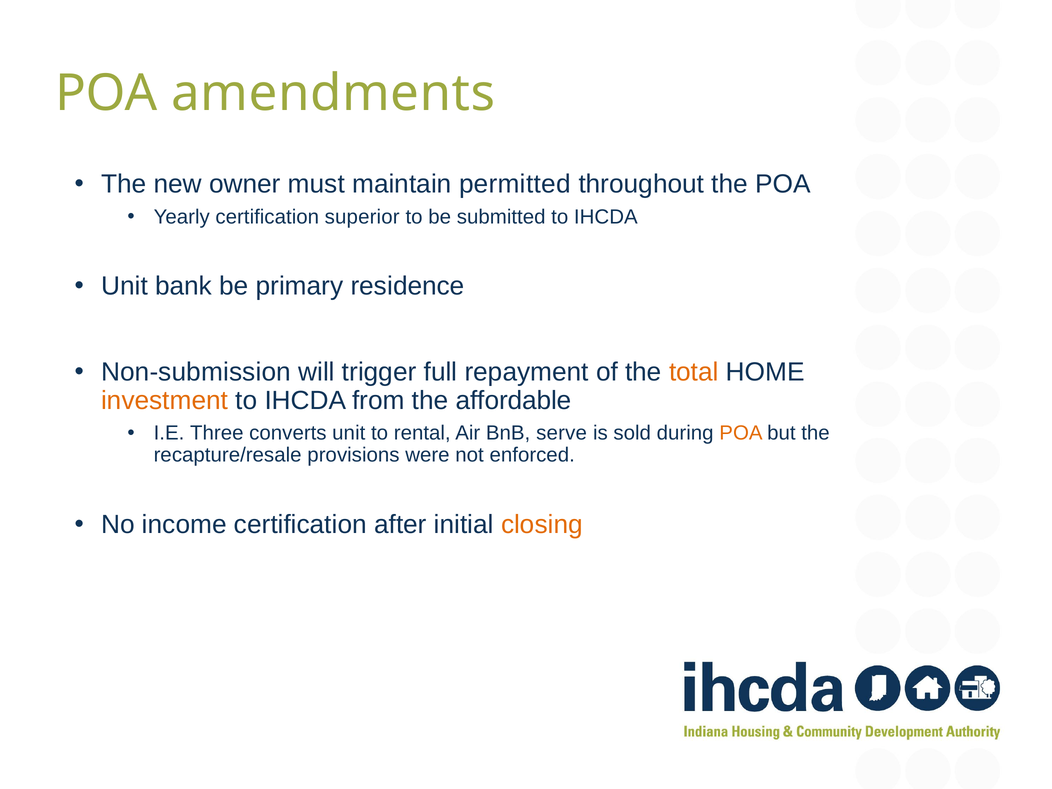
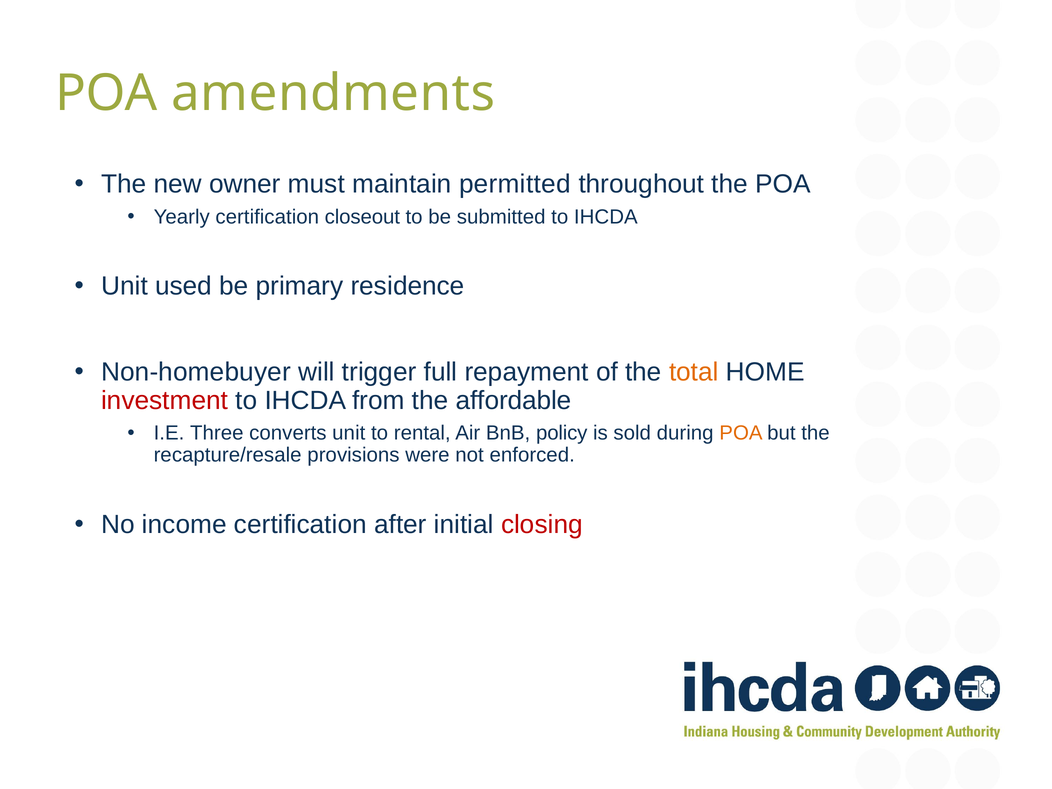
superior: superior -> closeout (362, 217)
bank: bank -> used (184, 286)
Non-submission: Non-submission -> Non-homebuyer (196, 372)
investment colour: orange -> red (165, 400)
serve: serve -> policy (562, 433)
closing colour: orange -> red (542, 524)
